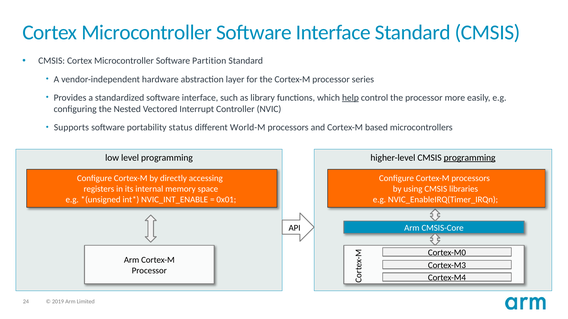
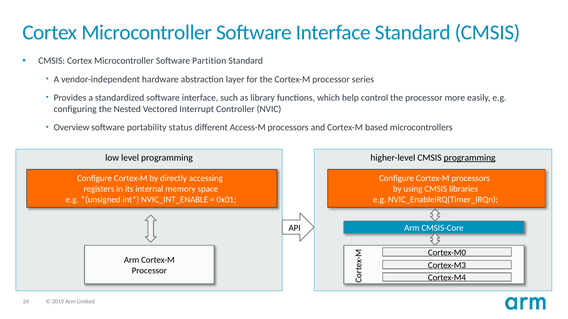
help underline: present -> none (350, 98)
Supports: Supports -> Overview (71, 128)
World-M: World-M -> Access-M (248, 128)
